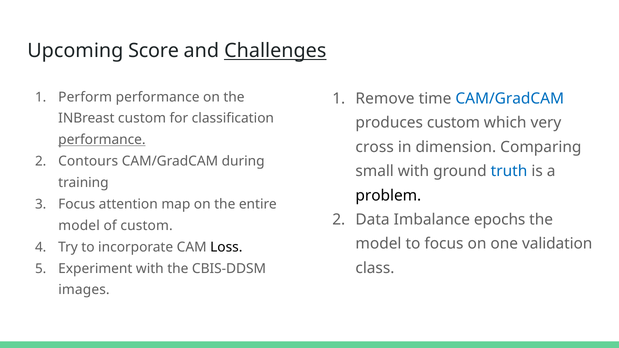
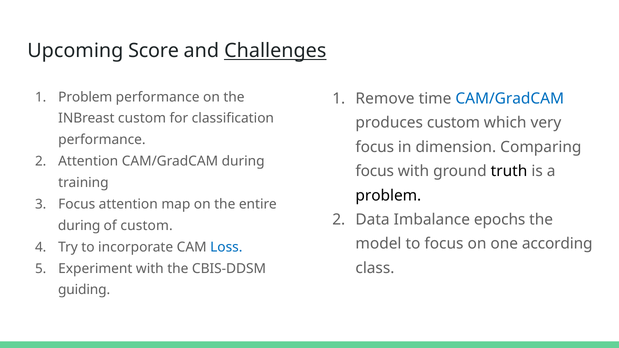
Perform: Perform -> Problem (85, 97)
performance underline: present -> none (102, 140)
cross: cross -> focus (375, 147)
Contours: Contours -> Attention (88, 161)
small: small -> focus (375, 171)
truth colour: blue -> black (509, 171)
model: model -> during (79, 226)
validation: validation -> according (557, 244)
Loss colour: black -> blue (226, 247)
images: images -> guiding (84, 290)
